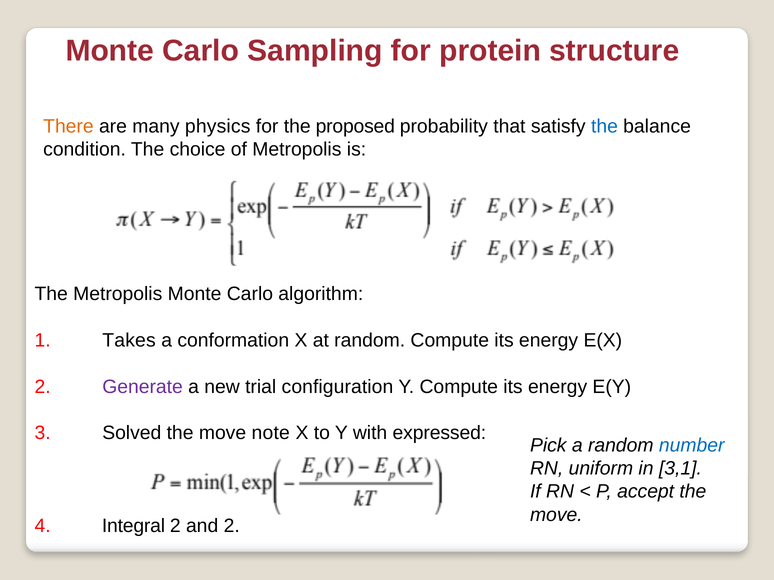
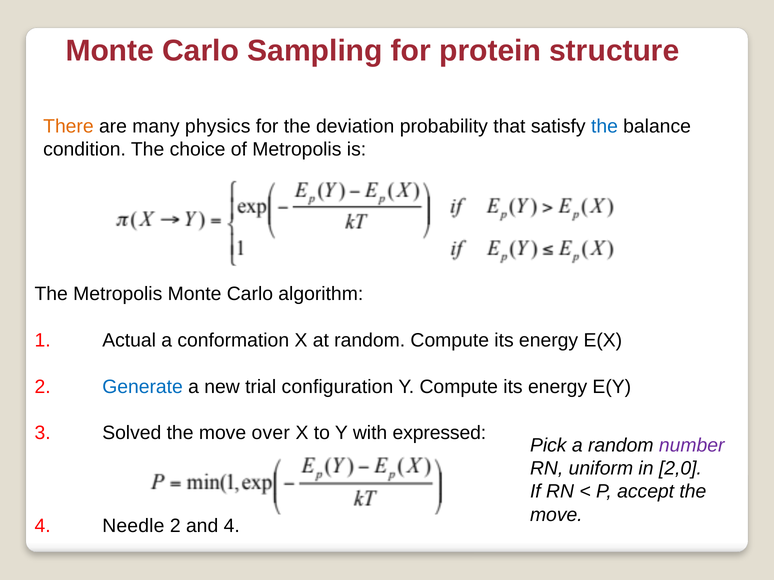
proposed: proposed -> deviation (355, 126)
Takes: Takes -> Actual (129, 341)
Generate colour: purple -> blue (143, 387)
note: note -> over (271, 433)
number colour: blue -> purple (692, 446)
3,1: 3,1 -> 2,0 (680, 469)
Integral: Integral -> Needle (133, 526)
and 2: 2 -> 4 (232, 526)
